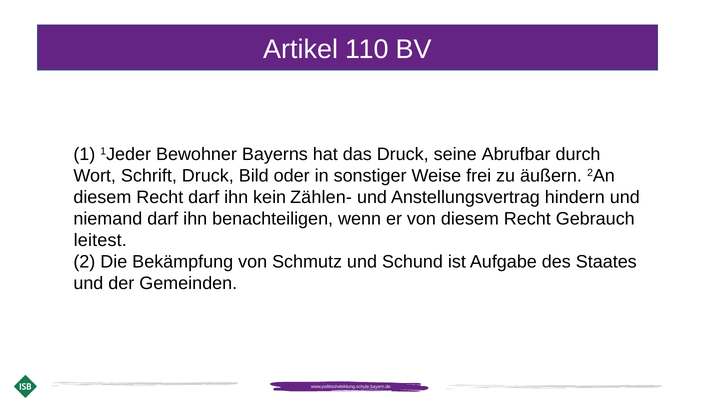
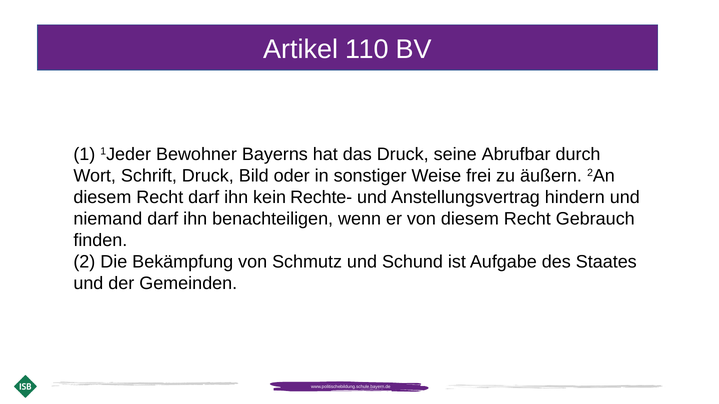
Zählen-: Zählen- -> Rechte- (321, 197)
leitest: leitest -> finden (100, 241)
